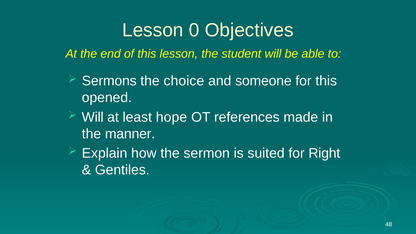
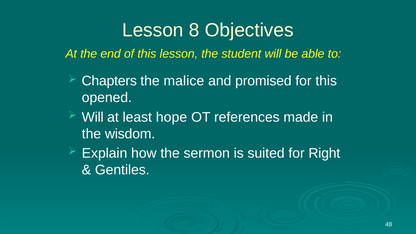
0: 0 -> 8 (194, 30)
Sermons: Sermons -> Chapters (109, 81)
choice: choice -> malice (184, 81)
someone: someone -> promised (263, 81)
manner: manner -> wisdom (130, 134)
